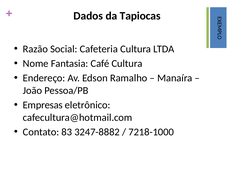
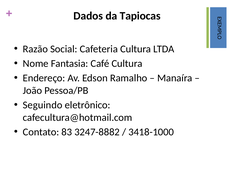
Empresas: Empresas -> Seguindo (43, 105)
7218-1000: 7218-1000 -> 3418-1000 (151, 132)
